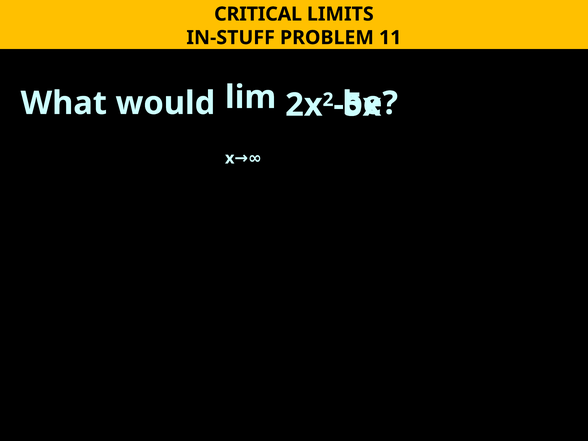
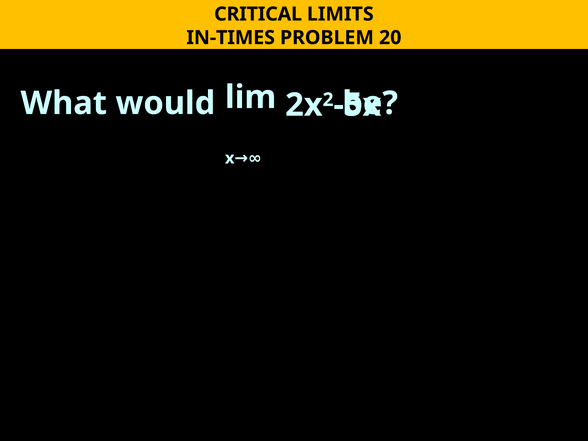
IN-STUFF: IN-STUFF -> IN-TIMES (231, 38)
11: 11 -> 20 (390, 38)
